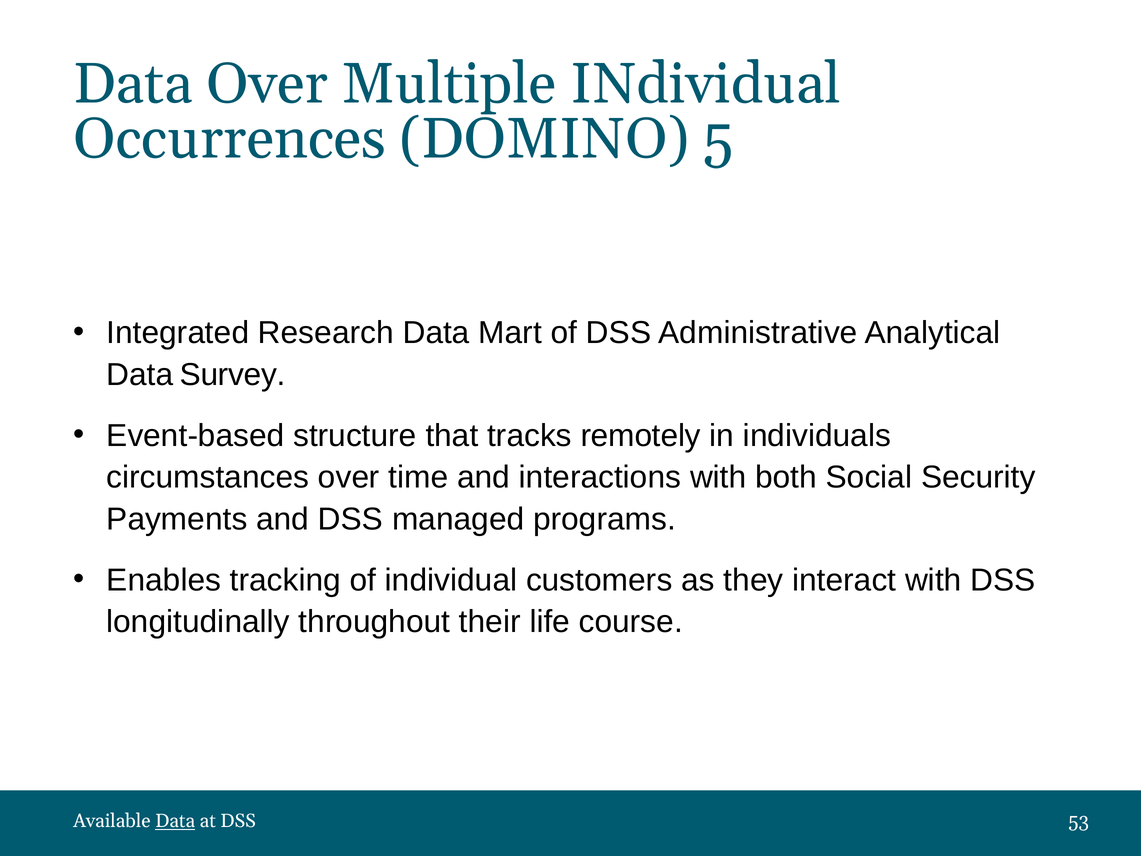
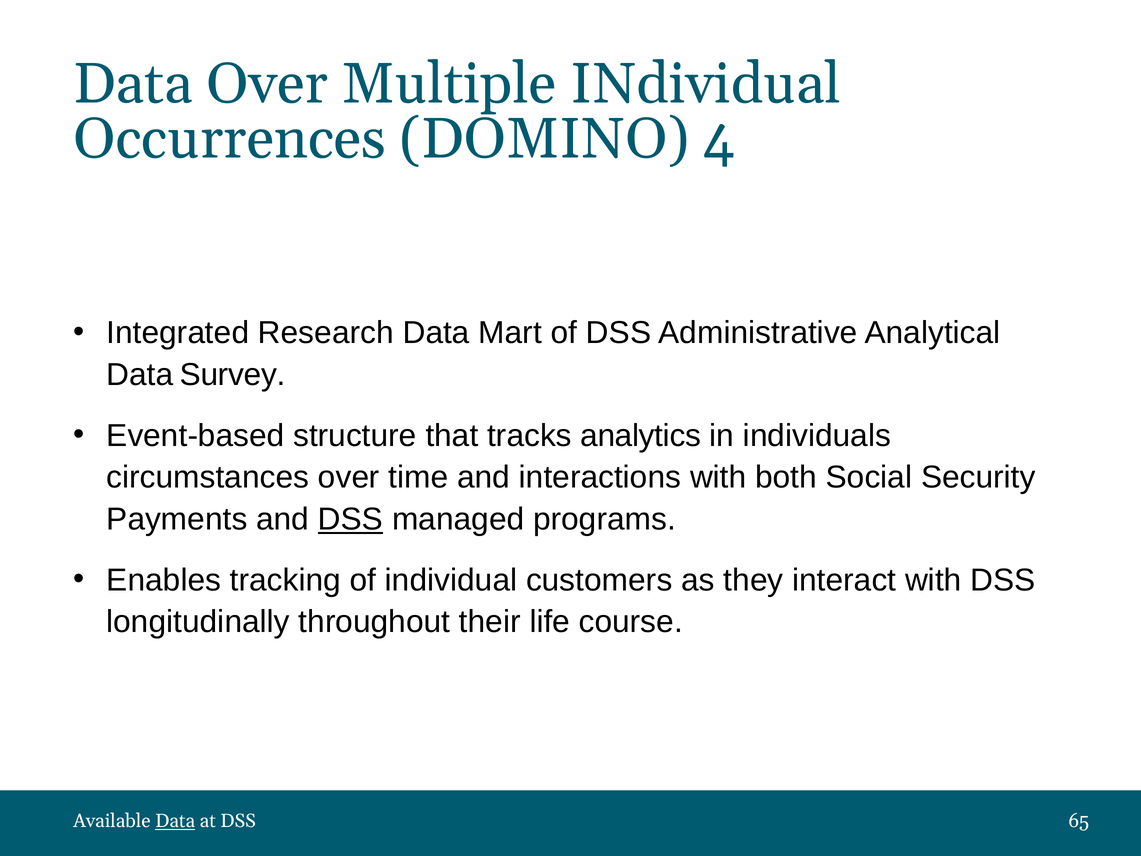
5: 5 -> 4 (719, 139)
remotely: remotely -> analytics (641, 435)
DSS underline: none -> present (350, 519)
53: 53 -> 65 (1079, 821)
